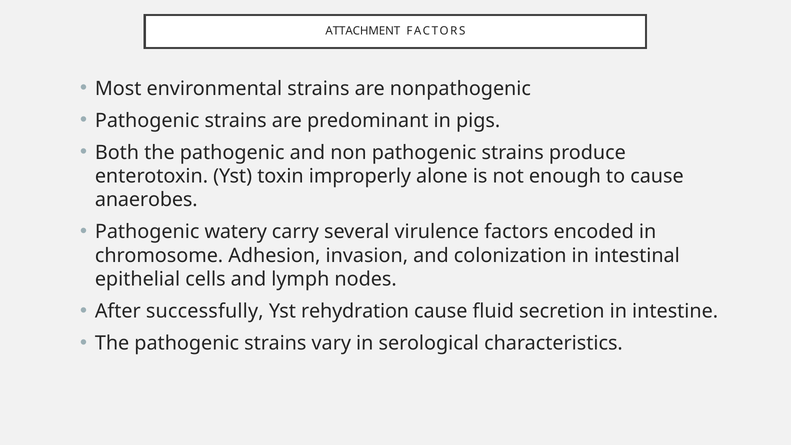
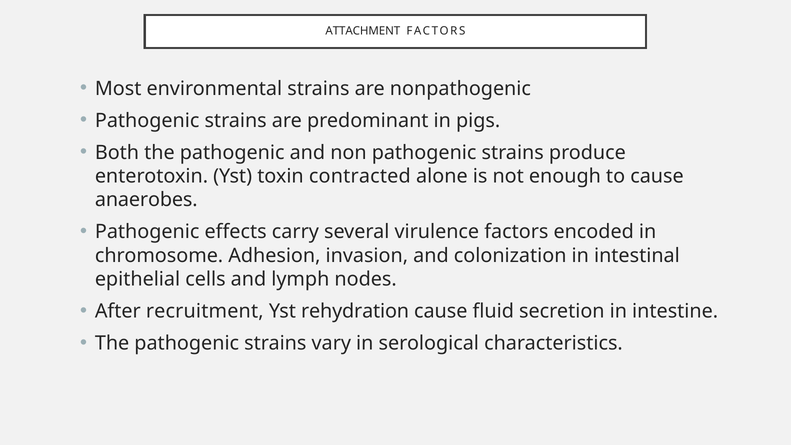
improperly: improperly -> contracted (360, 176)
watery: watery -> effects (236, 232)
successfully: successfully -> recruitment (205, 311)
